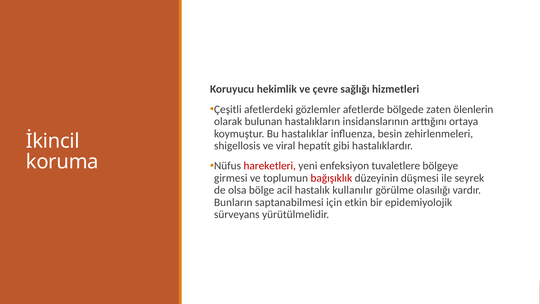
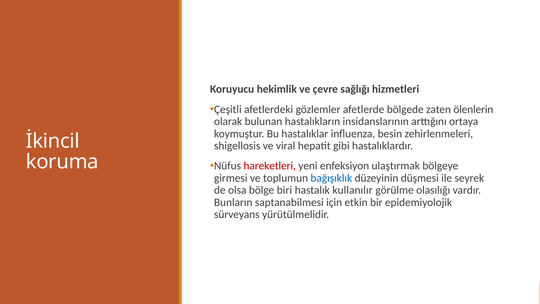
tuvaletlere: tuvaletlere -> ulaştırmak (396, 166)
bağışıklık colour: red -> blue (331, 178)
acil: acil -> biri (284, 190)
